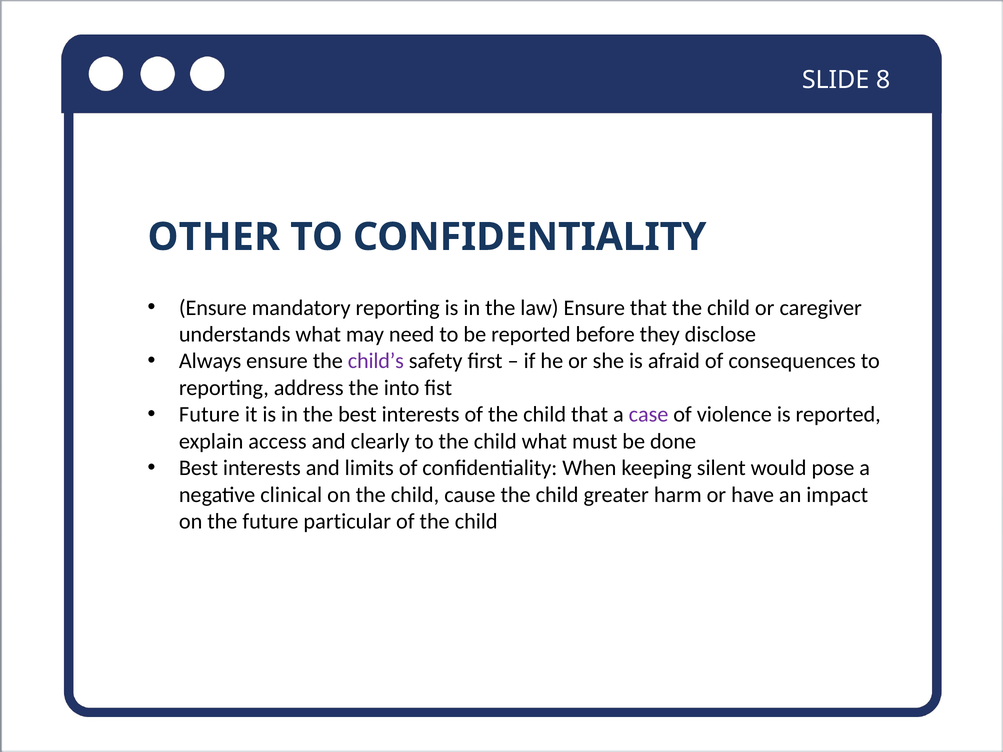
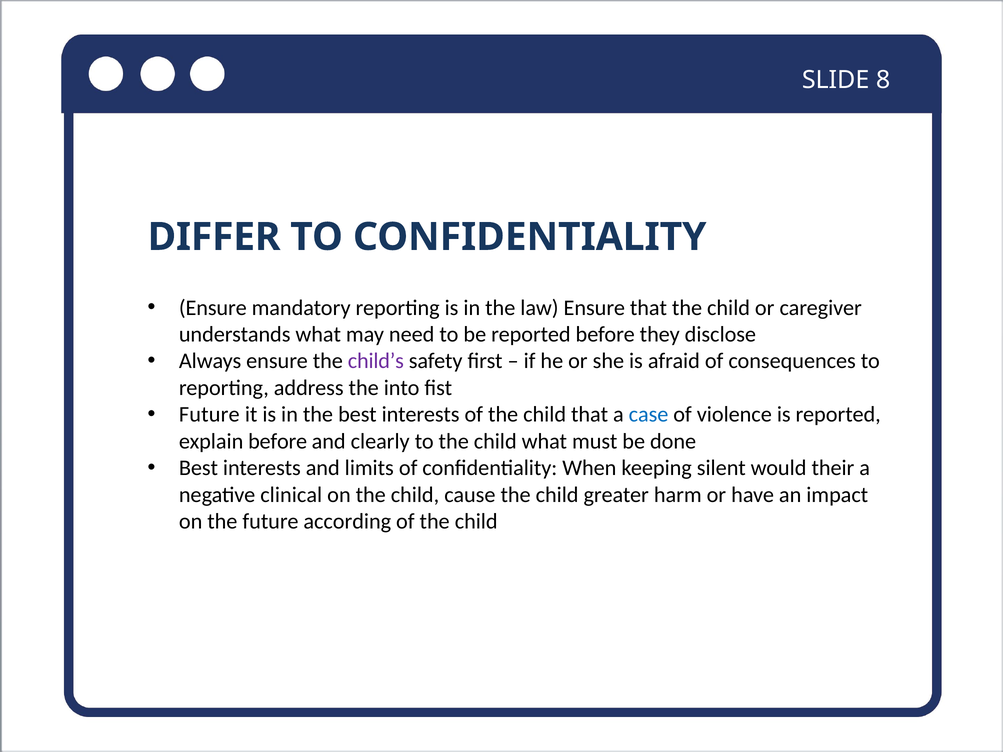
OTHER: OTHER -> DIFFER (214, 237)
case colour: purple -> blue (649, 415)
explain access: access -> before (278, 441)
pose: pose -> their (833, 468)
particular: particular -> according (347, 522)
